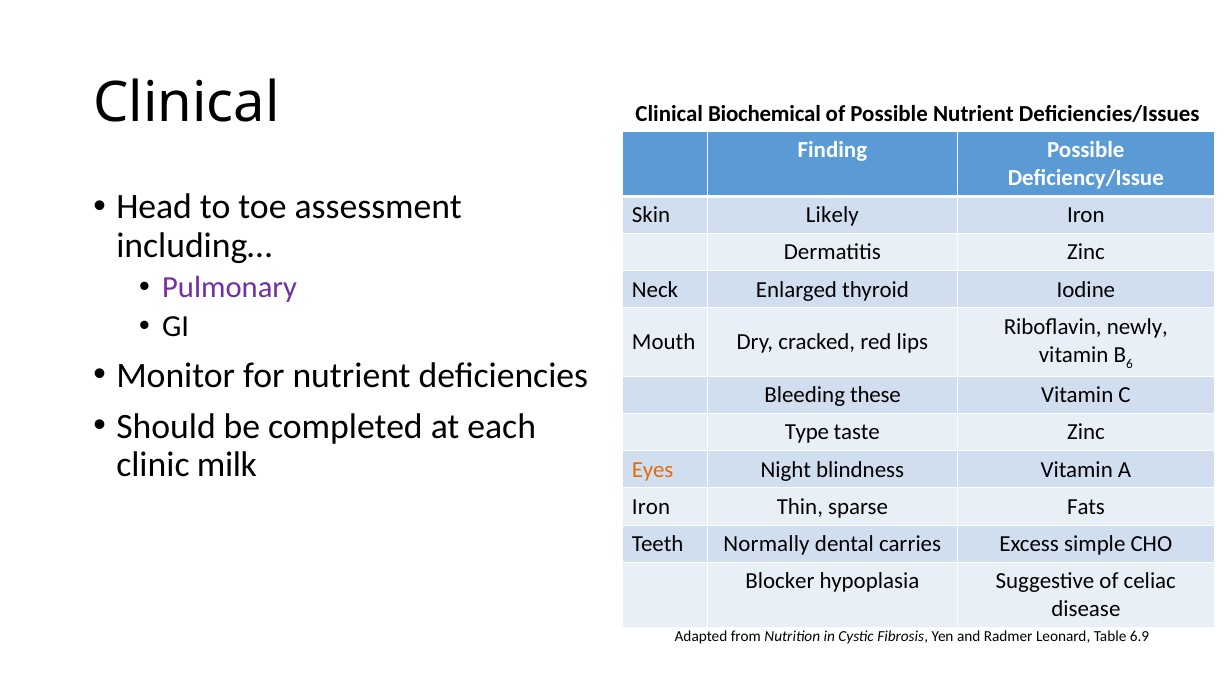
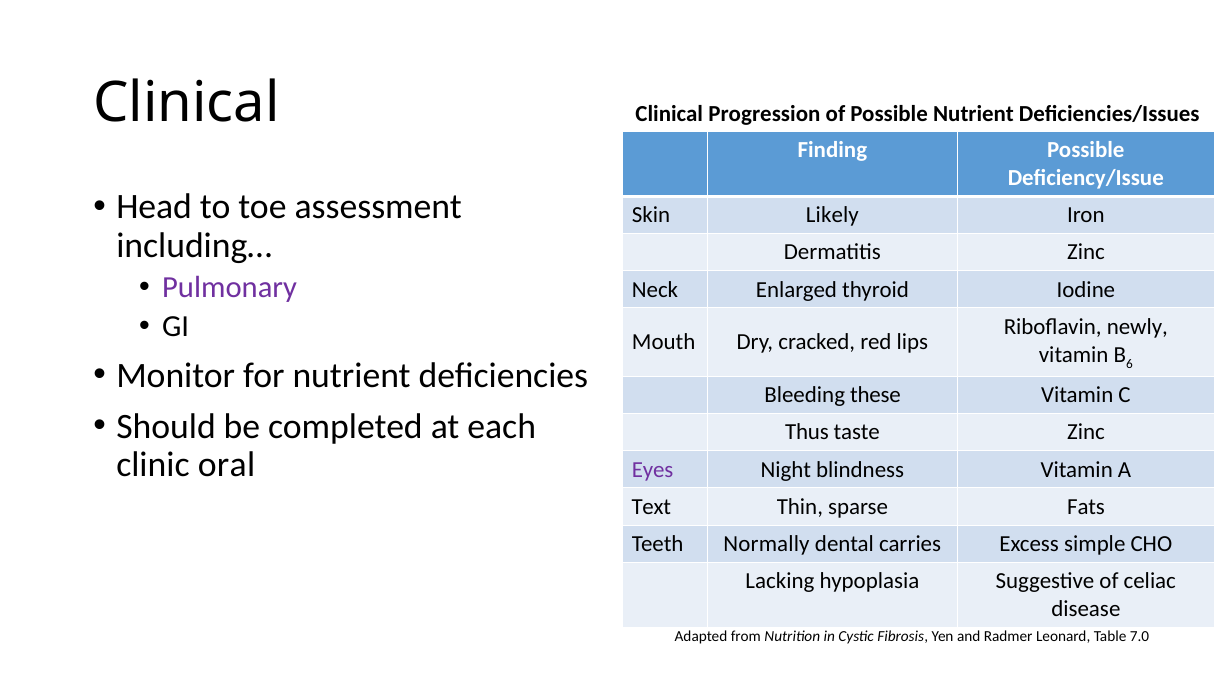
Biochemical: Biochemical -> Progression (764, 114)
Type: Type -> Thus (807, 433)
milk: milk -> oral (227, 465)
Eyes colour: orange -> purple (653, 470)
Iron: Iron -> Text (651, 507)
Blocker: Blocker -> Lacking (780, 582)
6.9: 6.9 -> 7.0 (1140, 637)
